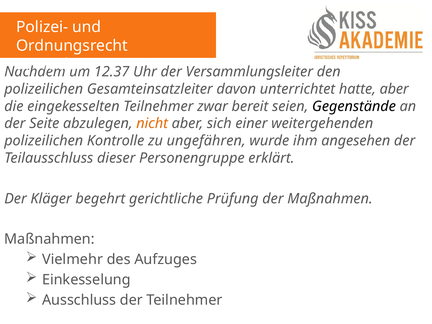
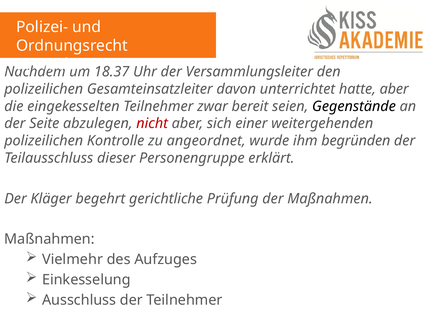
12.37: 12.37 -> 18.37 (112, 72)
nicht colour: orange -> red (152, 124)
ungefähren: ungefähren -> angeordnet (206, 141)
angesehen: angesehen -> begründen (356, 141)
